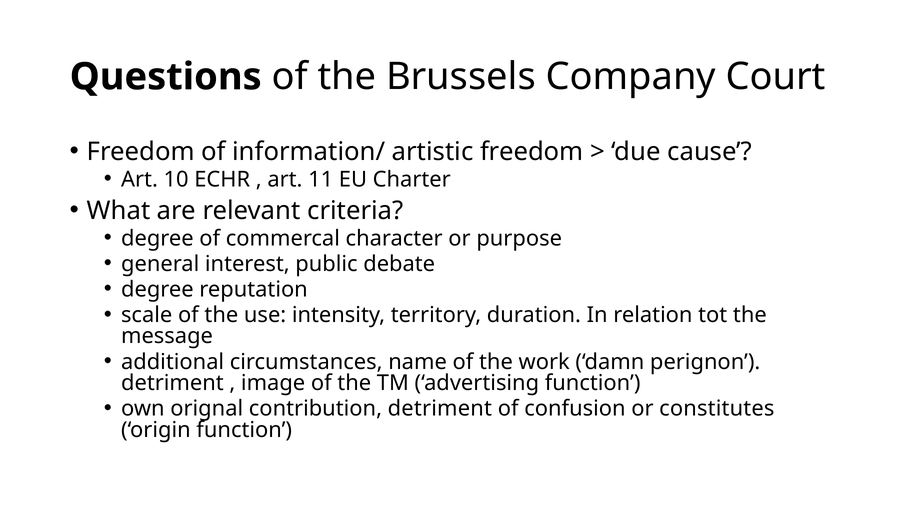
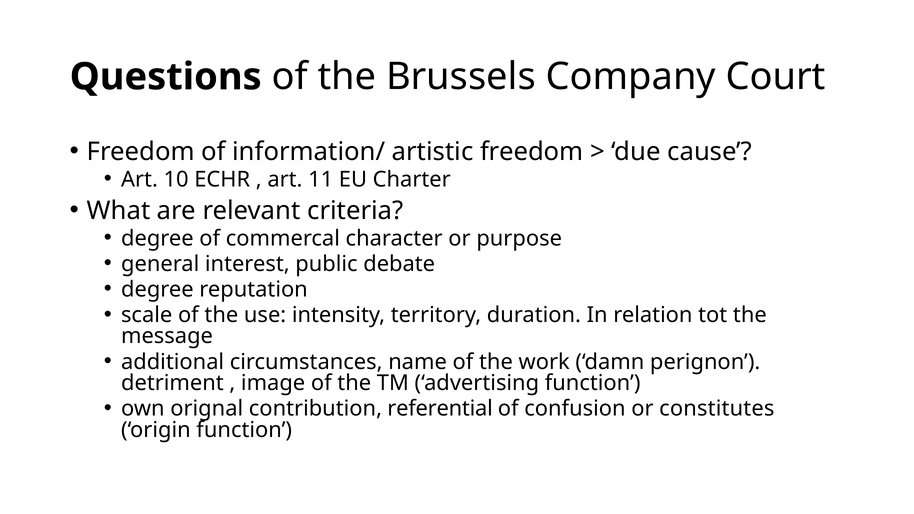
contribution detriment: detriment -> referential (440, 409)
